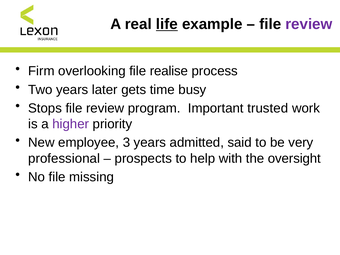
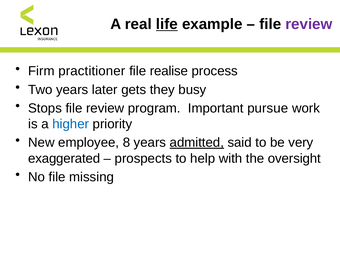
overlooking: overlooking -> practitioner (92, 71)
time: time -> they (162, 90)
trusted: trusted -> pursue (268, 108)
higher colour: purple -> blue (71, 124)
3: 3 -> 8 (126, 143)
admitted underline: none -> present (197, 143)
professional: professional -> exaggerated (64, 158)
